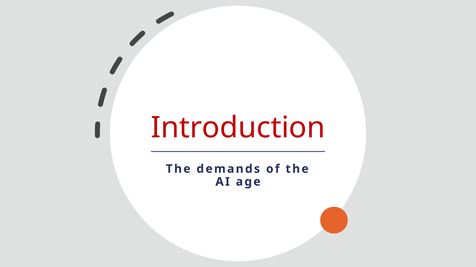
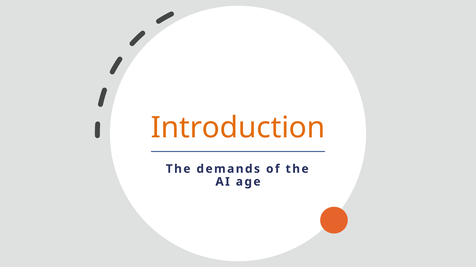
Introduction colour: red -> orange (238, 128)
